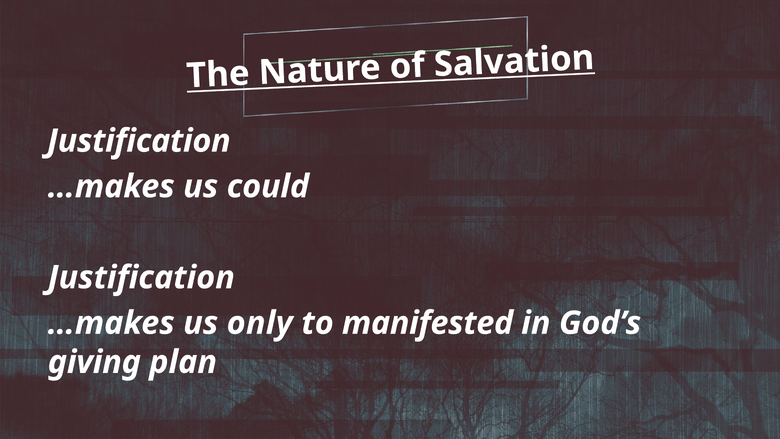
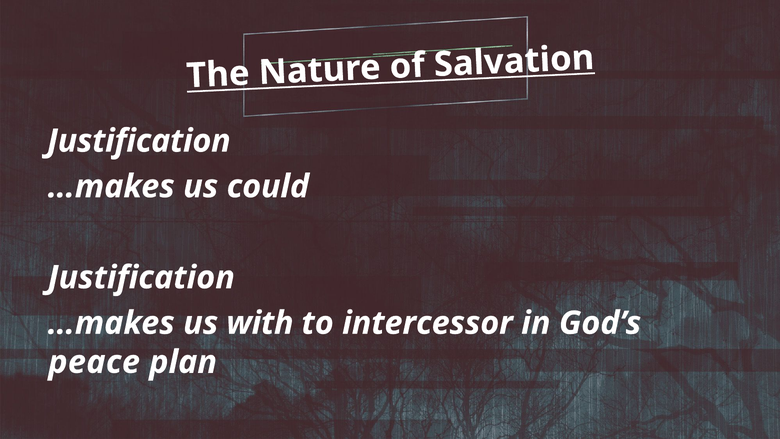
only: only -> with (260, 323)
manifested: manifested -> intercessor (427, 323)
giving: giving -> peace (94, 362)
